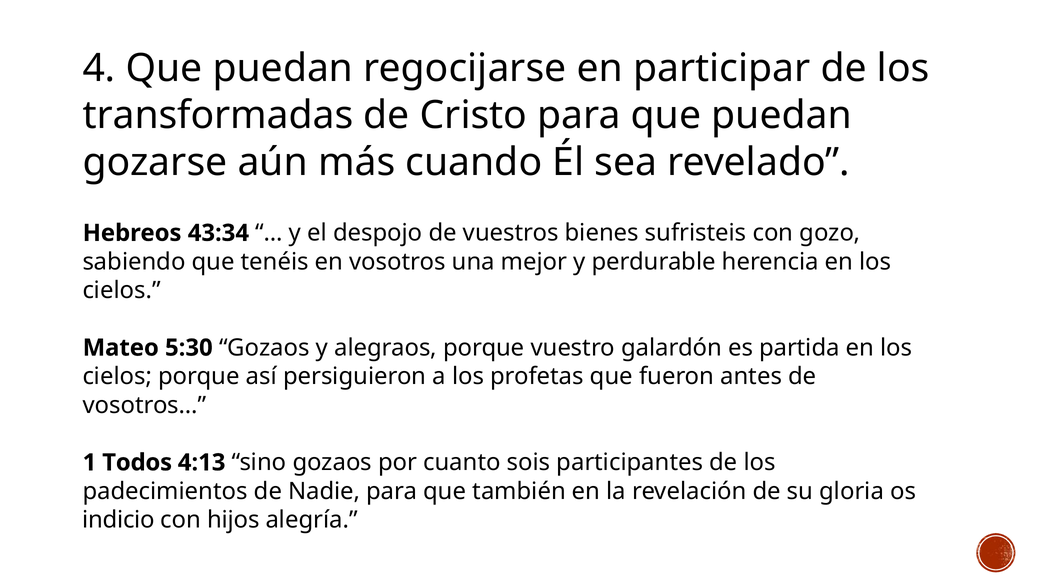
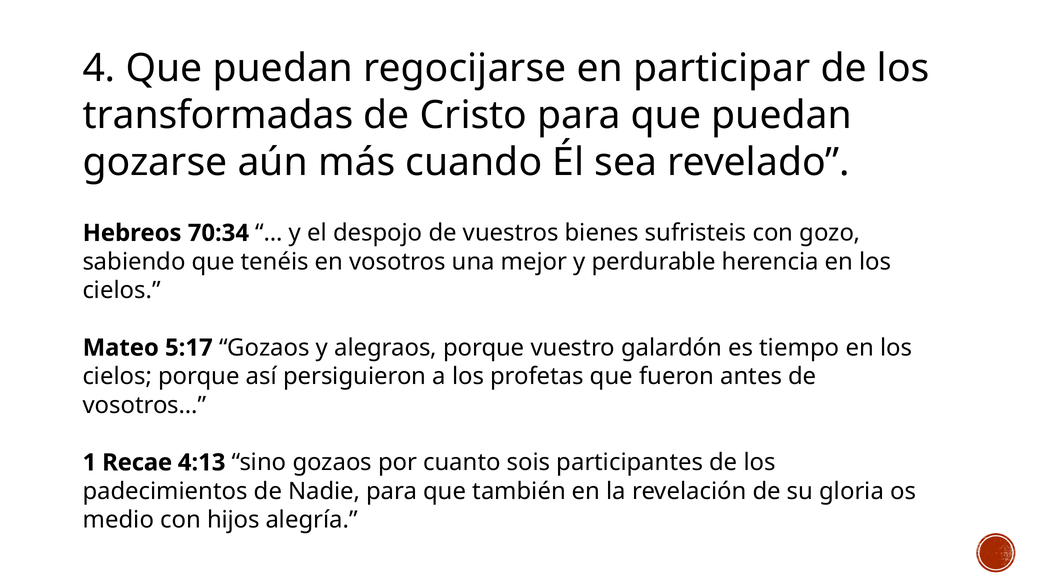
43:34: 43:34 -> 70:34 (218, 233)
5:30: 5:30 -> 5:17 (189, 348)
partida: partida -> tiempo (799, 348)
Todos: Todos -> Recae (137, 463)
indicio: indicio -> medio (118, 520)
